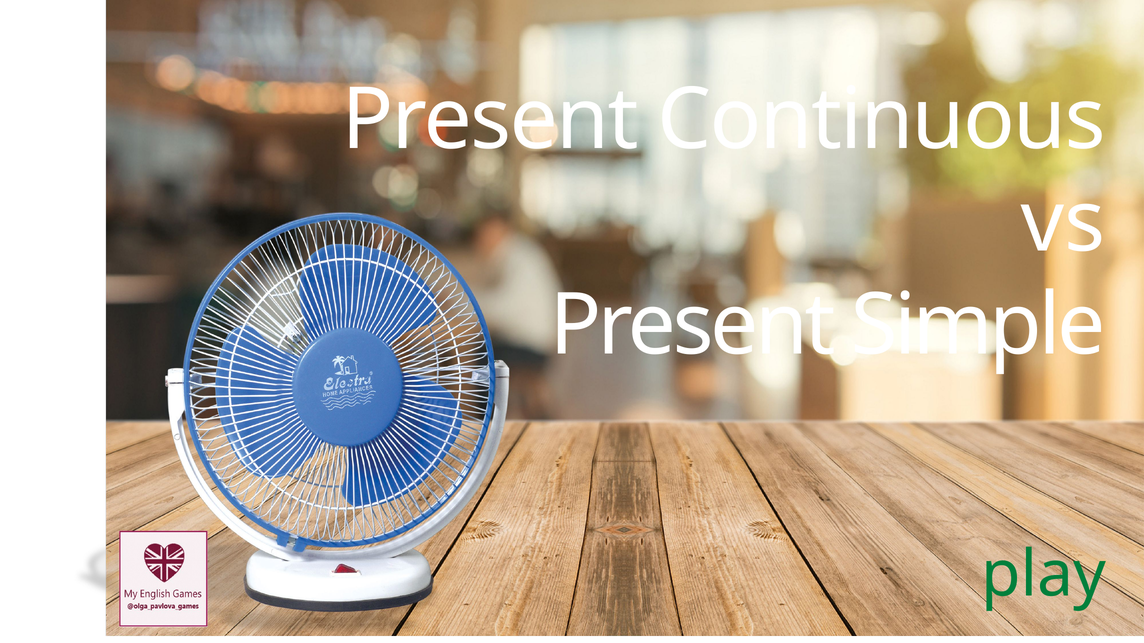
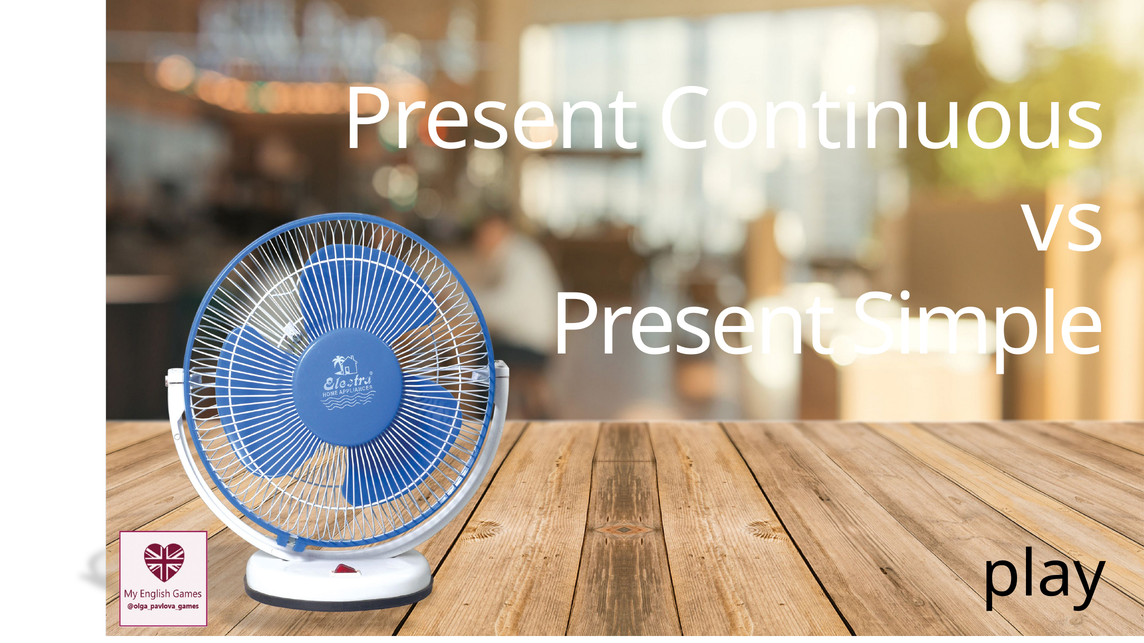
play colour: green -> black (1044, 575)
